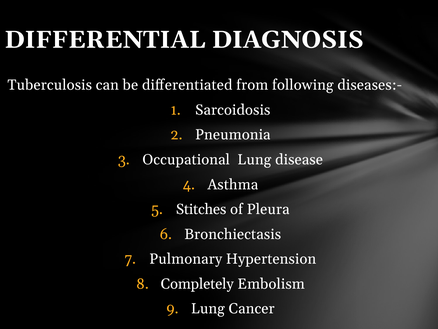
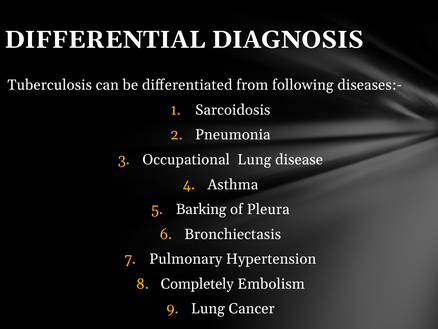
Stitches: Stitches -> Barking (201, 209)
